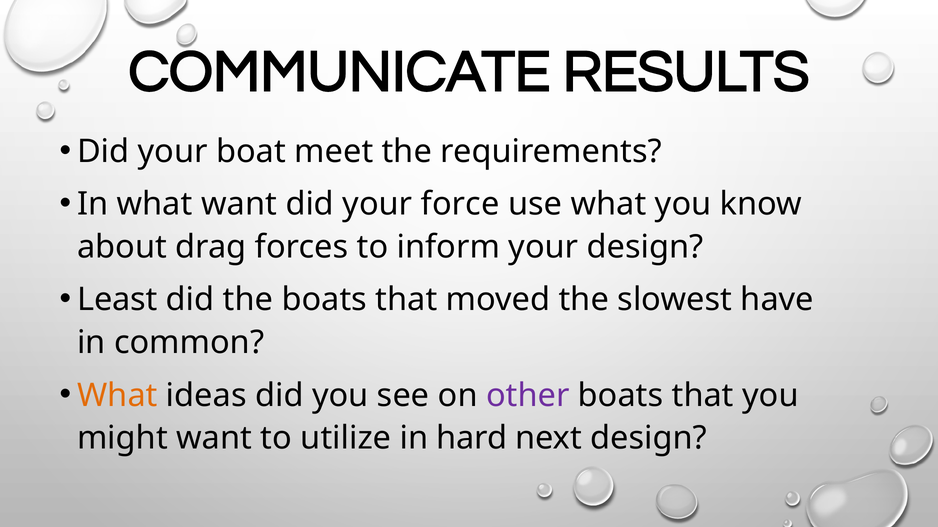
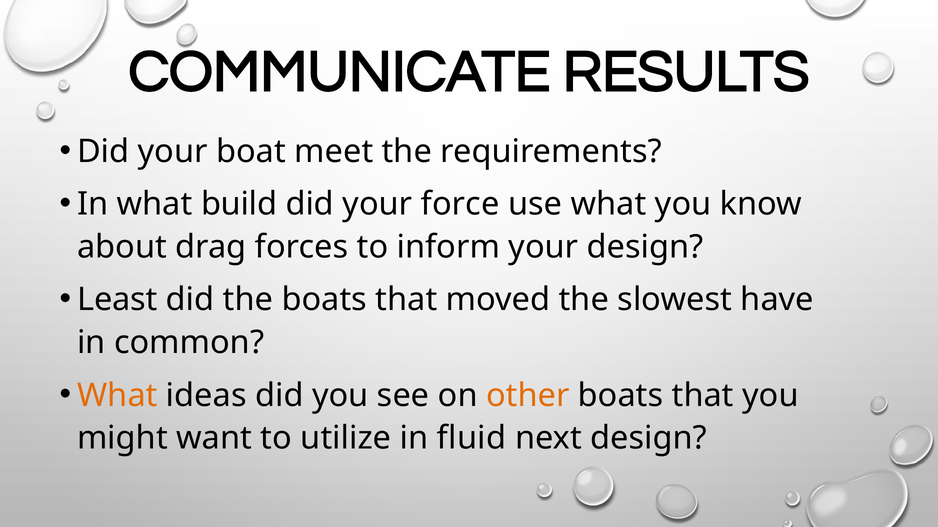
what want: want -> build (239, 204)
other colour: purple -> orange (528, 396)
hard: hard -> fluid (471, 439)
